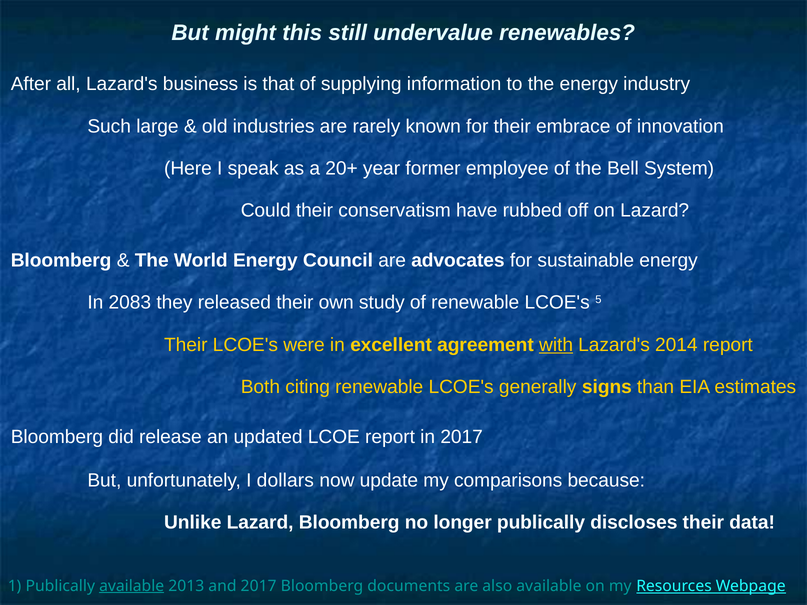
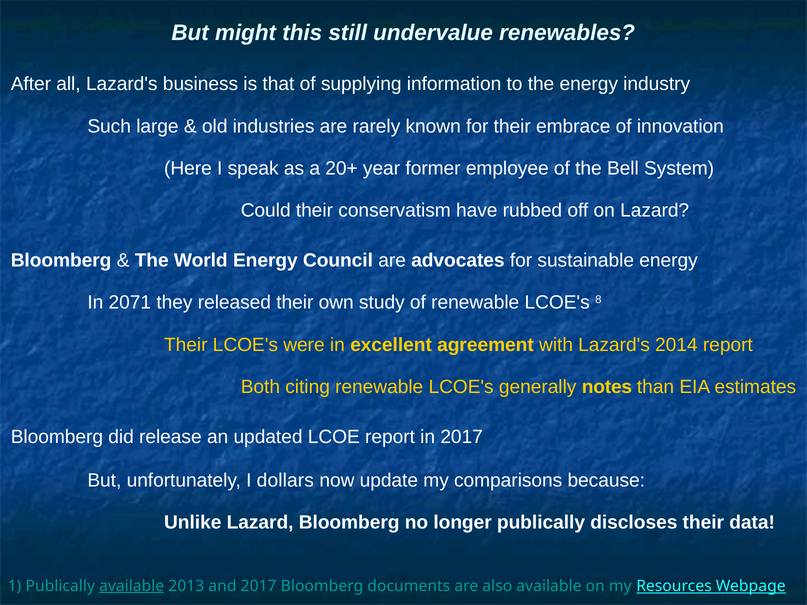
2083: 2083 -> 2071 (130, 303)
5: 5 -> 8 (598, 300)
with underline: present -> none (556, 345)
signs: signs -> notes (607, 387)
